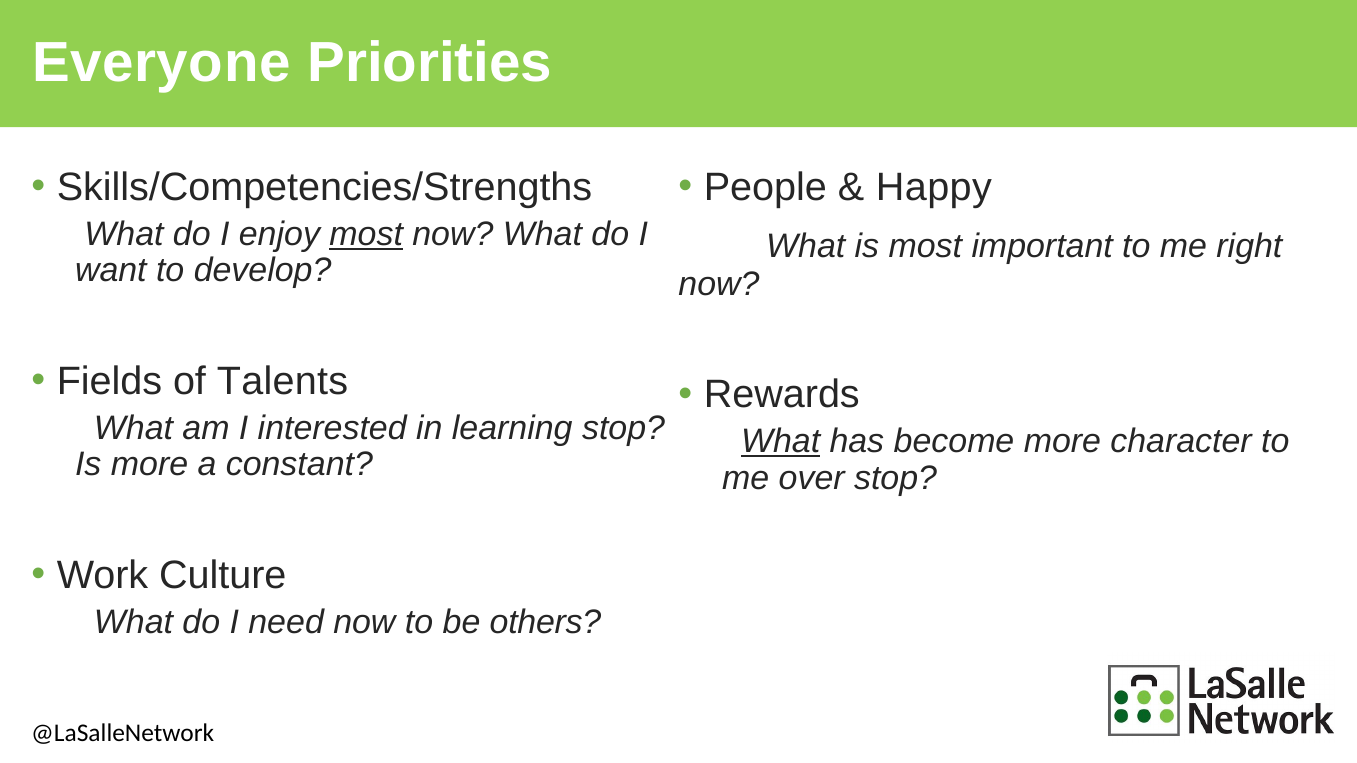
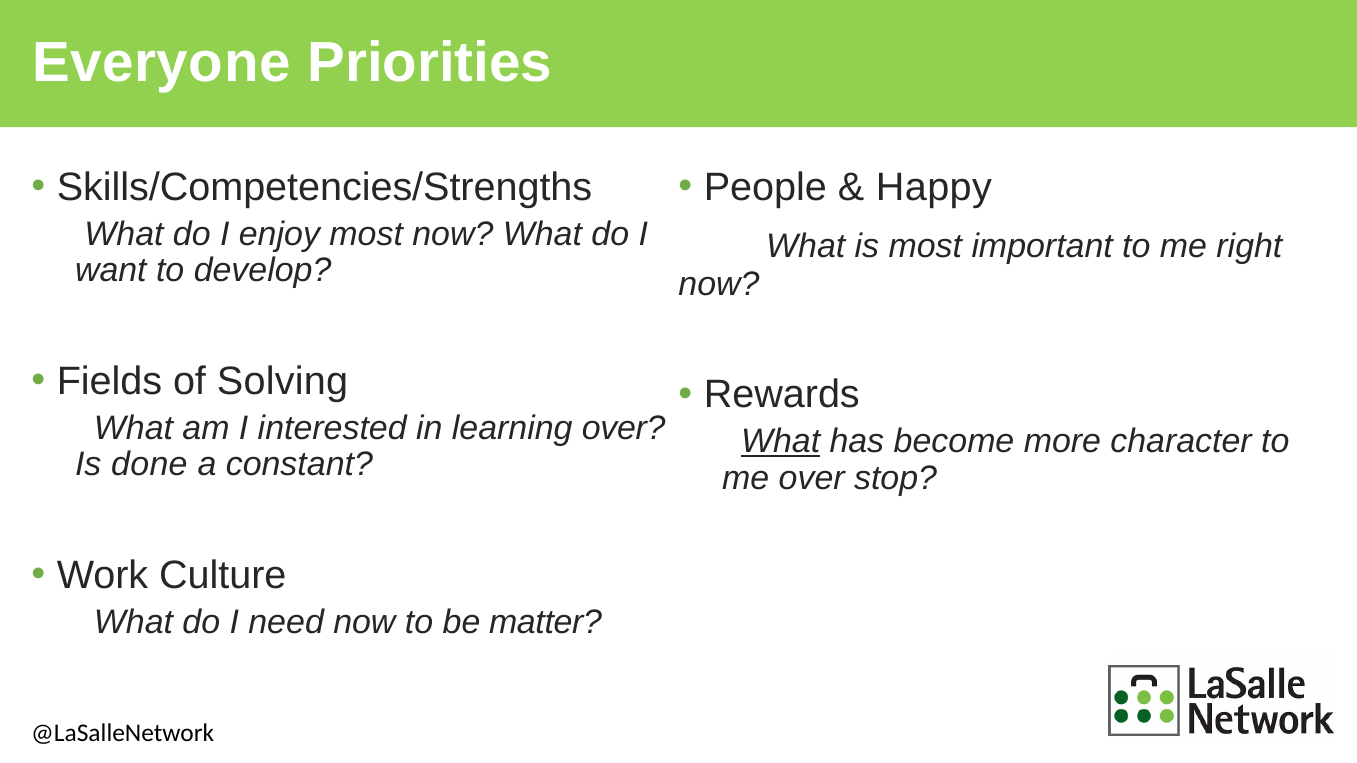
most underline: present -> none (366, 234)
Talents: Talents -> Solving (283, 381)
learning stop: stop -> over (624, 428)
Is more: more -> done (149, 465)
others: others -> matter (545, 622)
